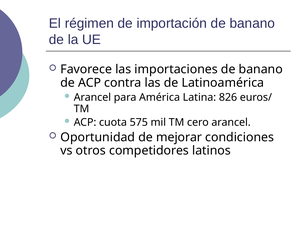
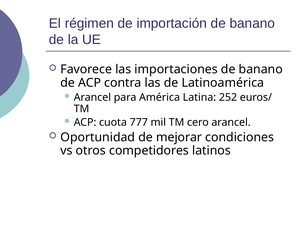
826: 826 -> 252 (228, 97)
575: 575 -> 777 (139, 122)
